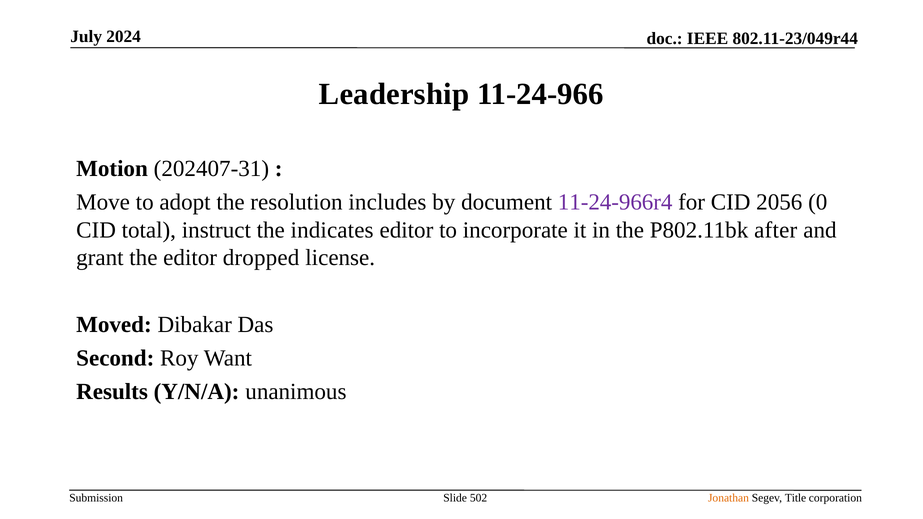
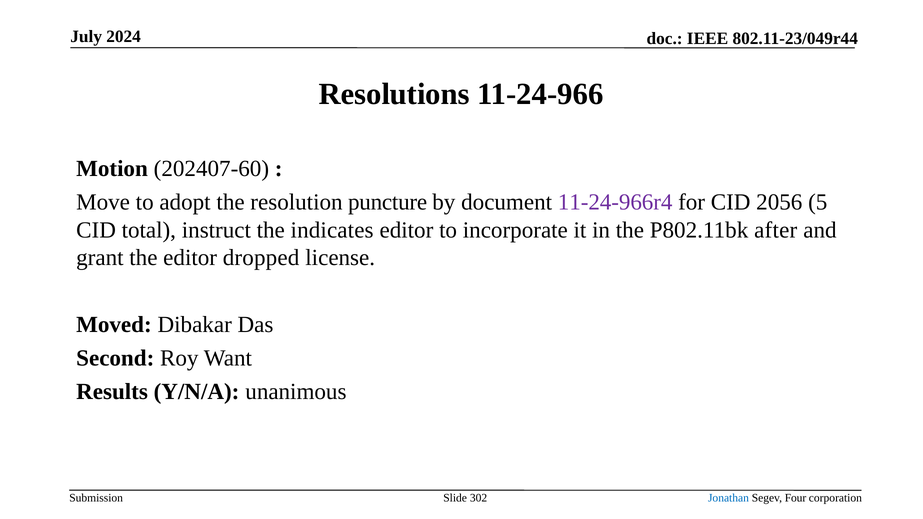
Leadership: Leadership -> Resolutions (394, 94)
202407-31: 202407-31 -> 202407-60 (211, 169)
includes: includes -> puncture (388, 202)
0: 0 -> 5 (818, 202)
502: 502 -> 302 (479, 498)
Jonathan colour: orange -> blue (728, 498)
Title: Title -> Four (796, 498)
